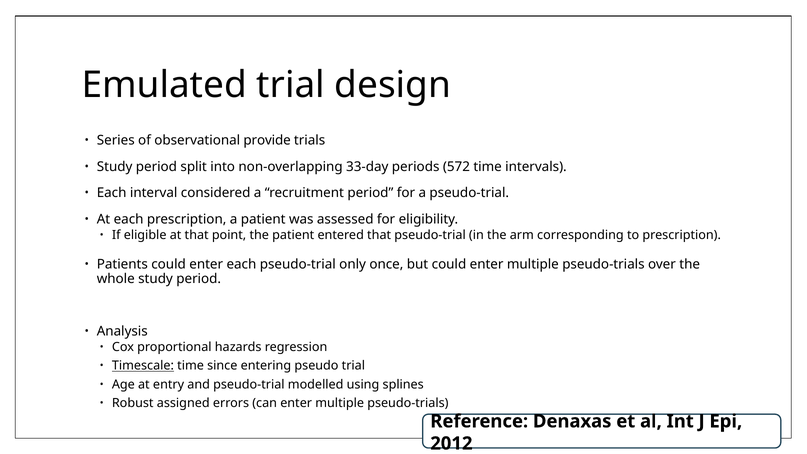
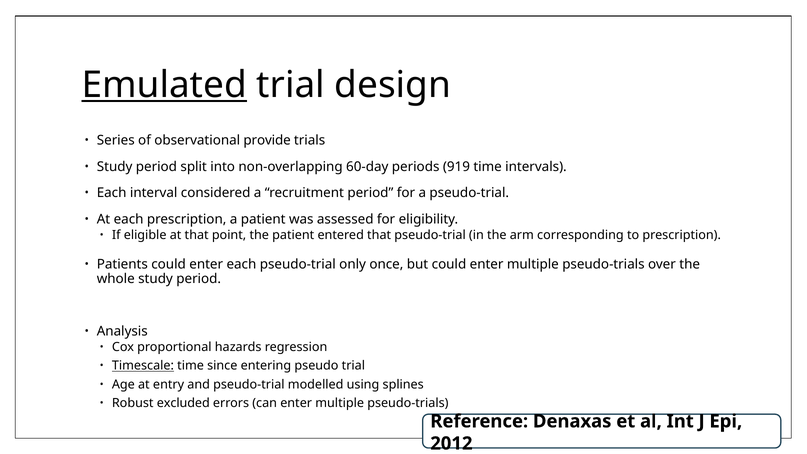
Emulated underline: none -> present (164, 85)
33-day: 33-day -> 60-day (367, 167)
572: 572 -> 919 (456, 167)
assigned: assigned -> excluded (183, 403)
